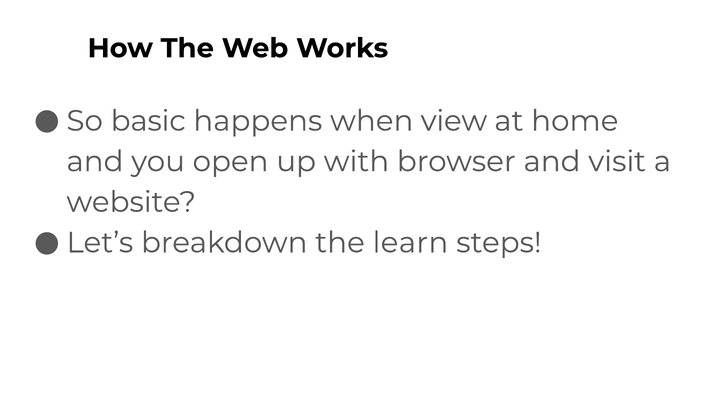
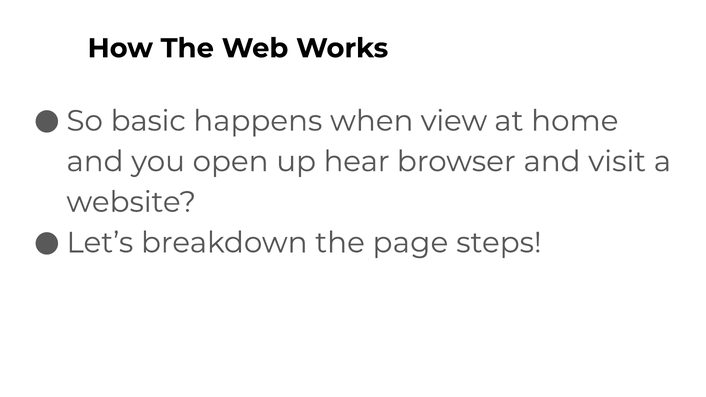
with: with -> hear (357, 162)
learn: learn -> page (410, 243)
